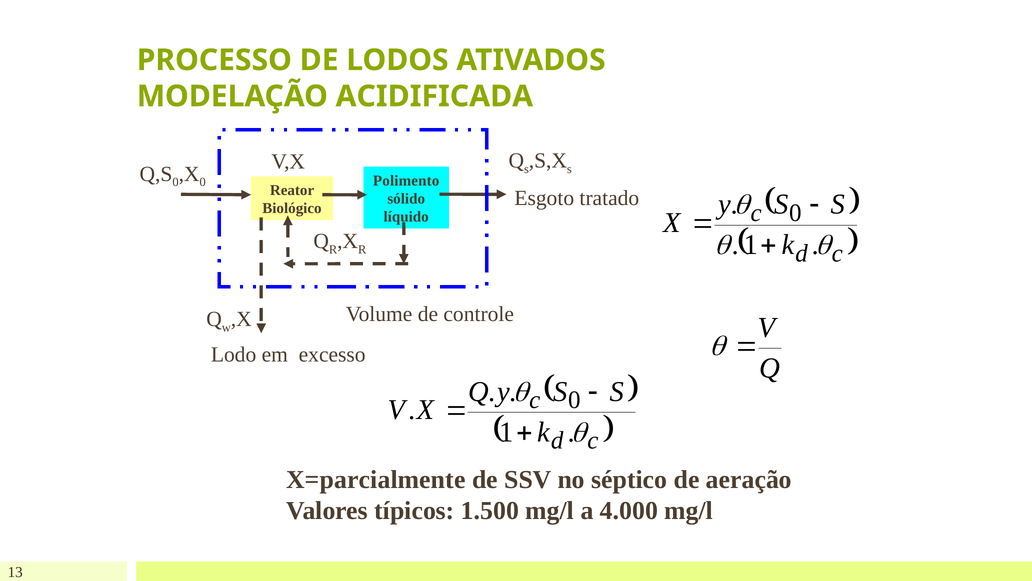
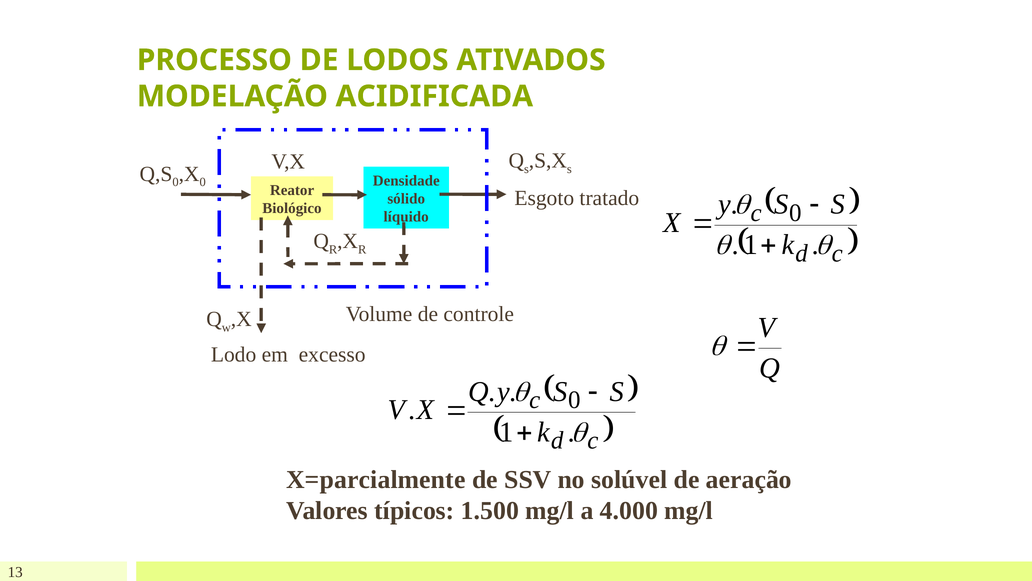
Polimento: Polimento -> Densidade (406, 180)
séptico: séptico -> solúvel (629, 479)
